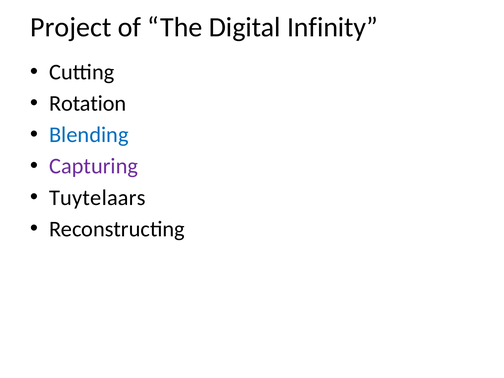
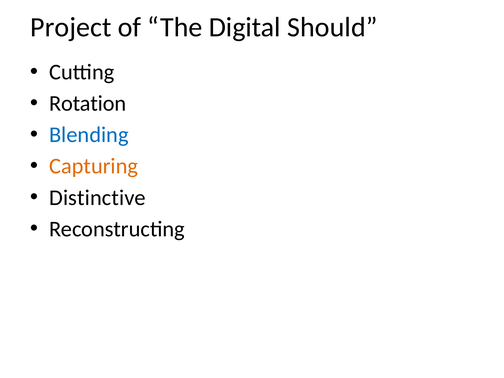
Infinity: Infinity -> Should (332, 27)
Capturing colour: purple -> orange (94, 166)
Tuytelaars: Tuytelaars -> Distinctive (97, 198)
